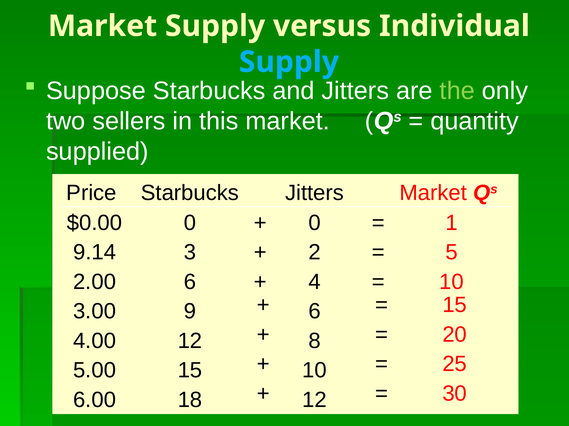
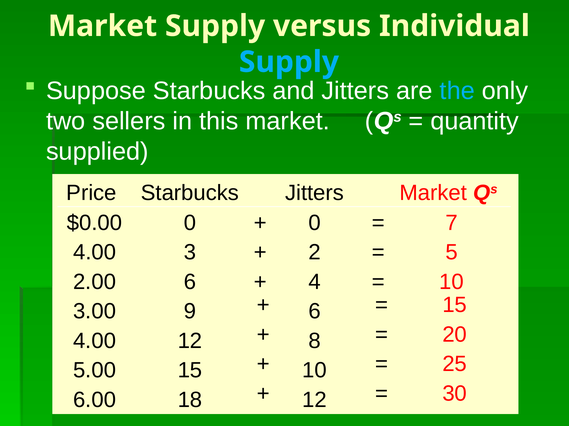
the colour: light green -> light blue (457, 91)
1: 1 -> 7 (452, 223)
9.14: 9.14 -> 4.00 (95, 253)
